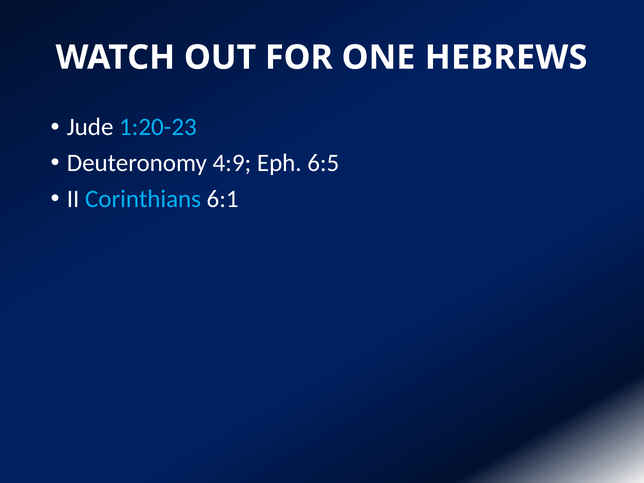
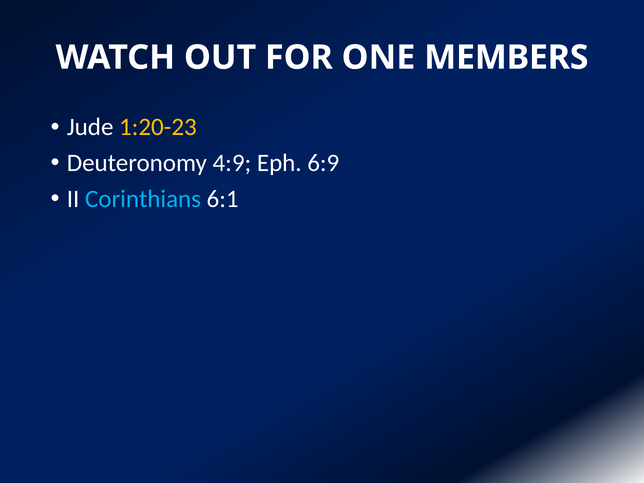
HEBREWS: HEBREWS -> MEMBERS (506, 58)
1:20-23 colour: light blue -> yellow (158, 127)
6:5: 6:5 -> 6:9 (323, 163)
